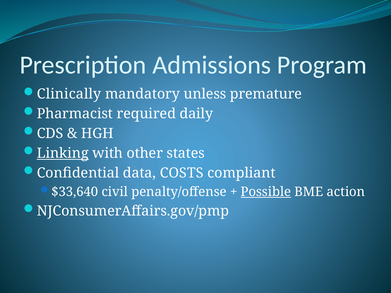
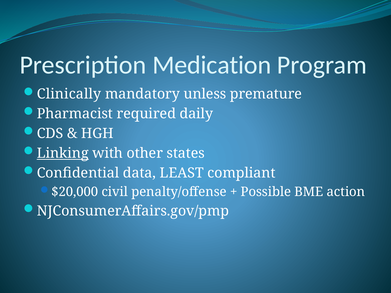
Admissions: Admissions -> Medication (212, 65)
COSTS: COSTS -> LEAST (182, 173)
$33,640: $33,640 -> $20,000 (75, 192)
Possible underline: present -> none (266, 192)
